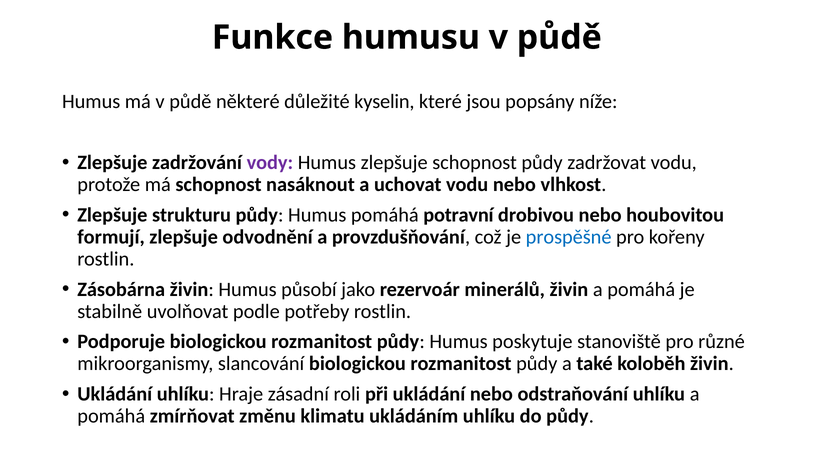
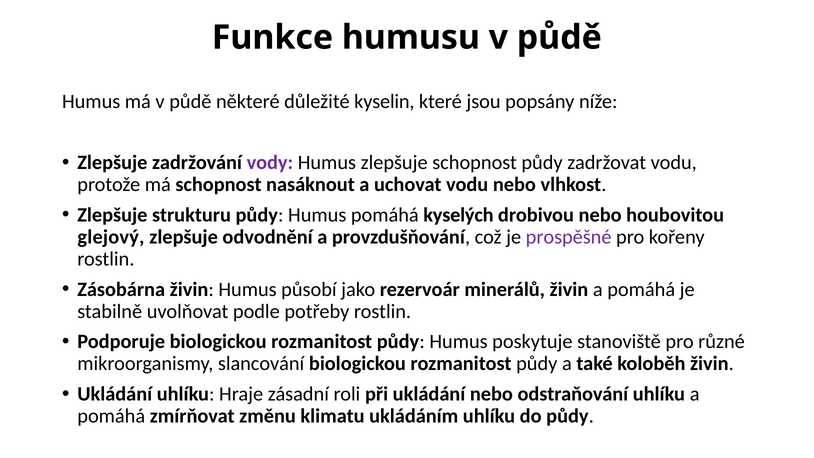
potravní: potravní -> kyselých (458, 215)
formují: formují -> glejový (111, 237)
prospěšné colour: blue -> purple (569, 237)
